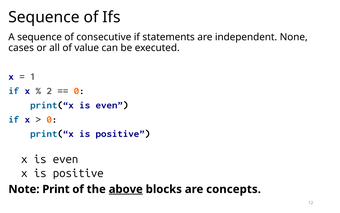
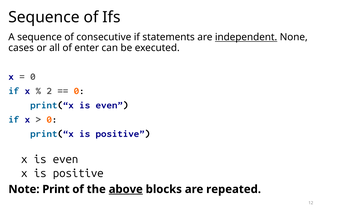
independent underline: none -> present (246, 37)
value: value -> enter (87, 48)
1: 1 -> 0 (33, 76)
concepts: concepts -> repeated (234, 189)
